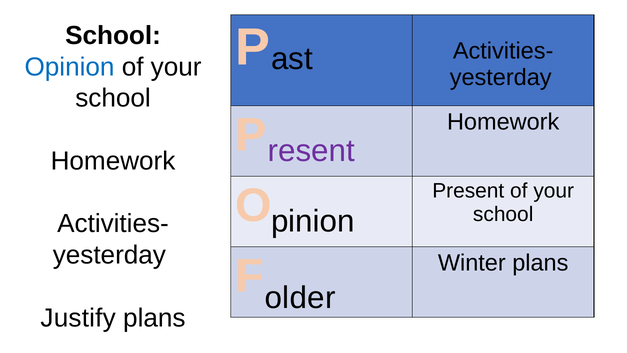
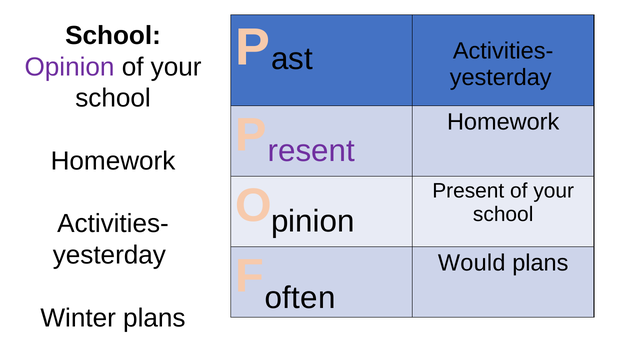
Opinion colour: blue -> purple (70, 67)
Winter: Winter -> Would (472, 263)
older: older -> often (300, 298)
Justify: Justify -> Winter (78, 318)
